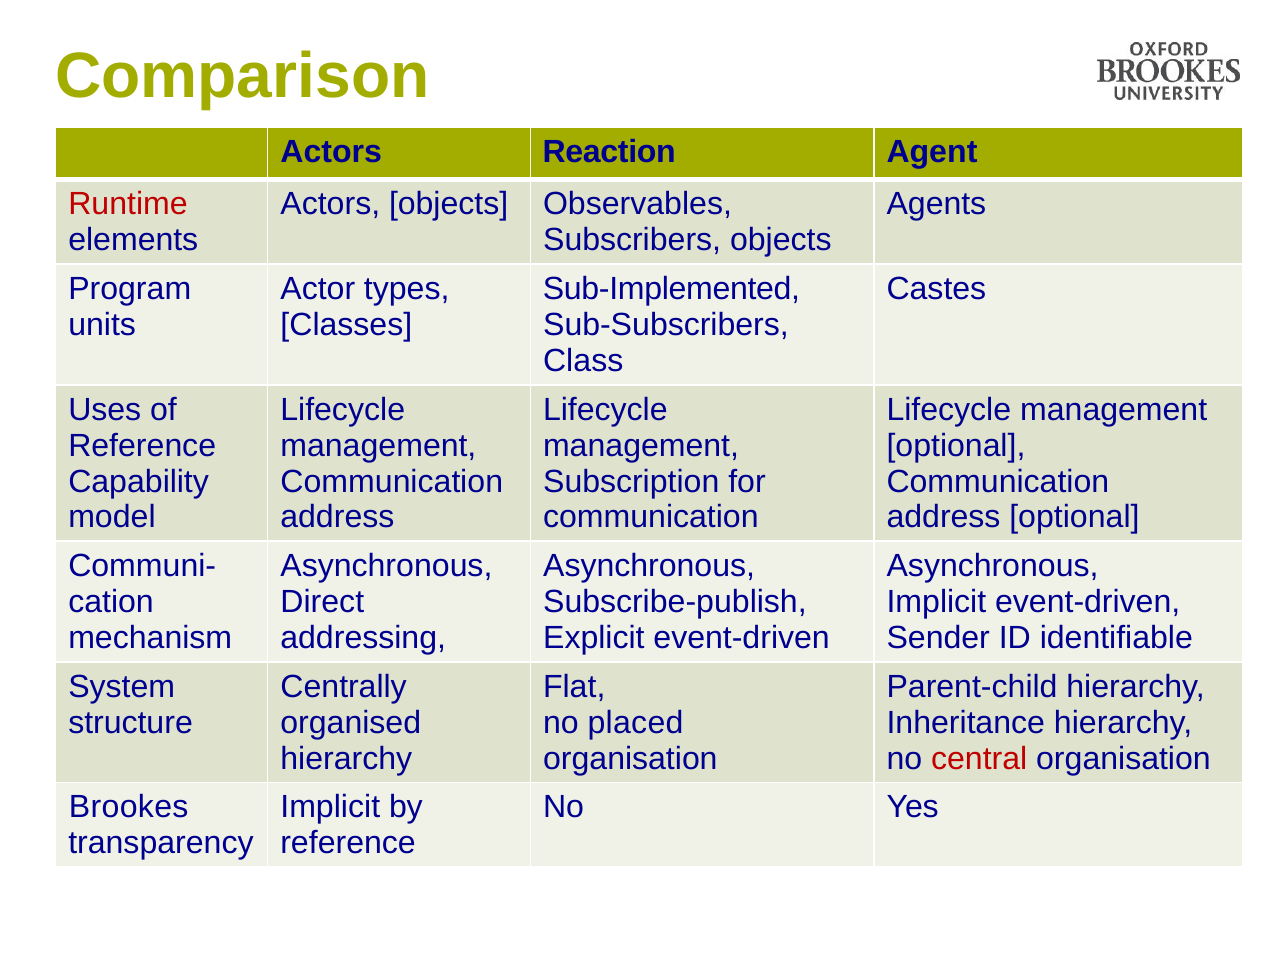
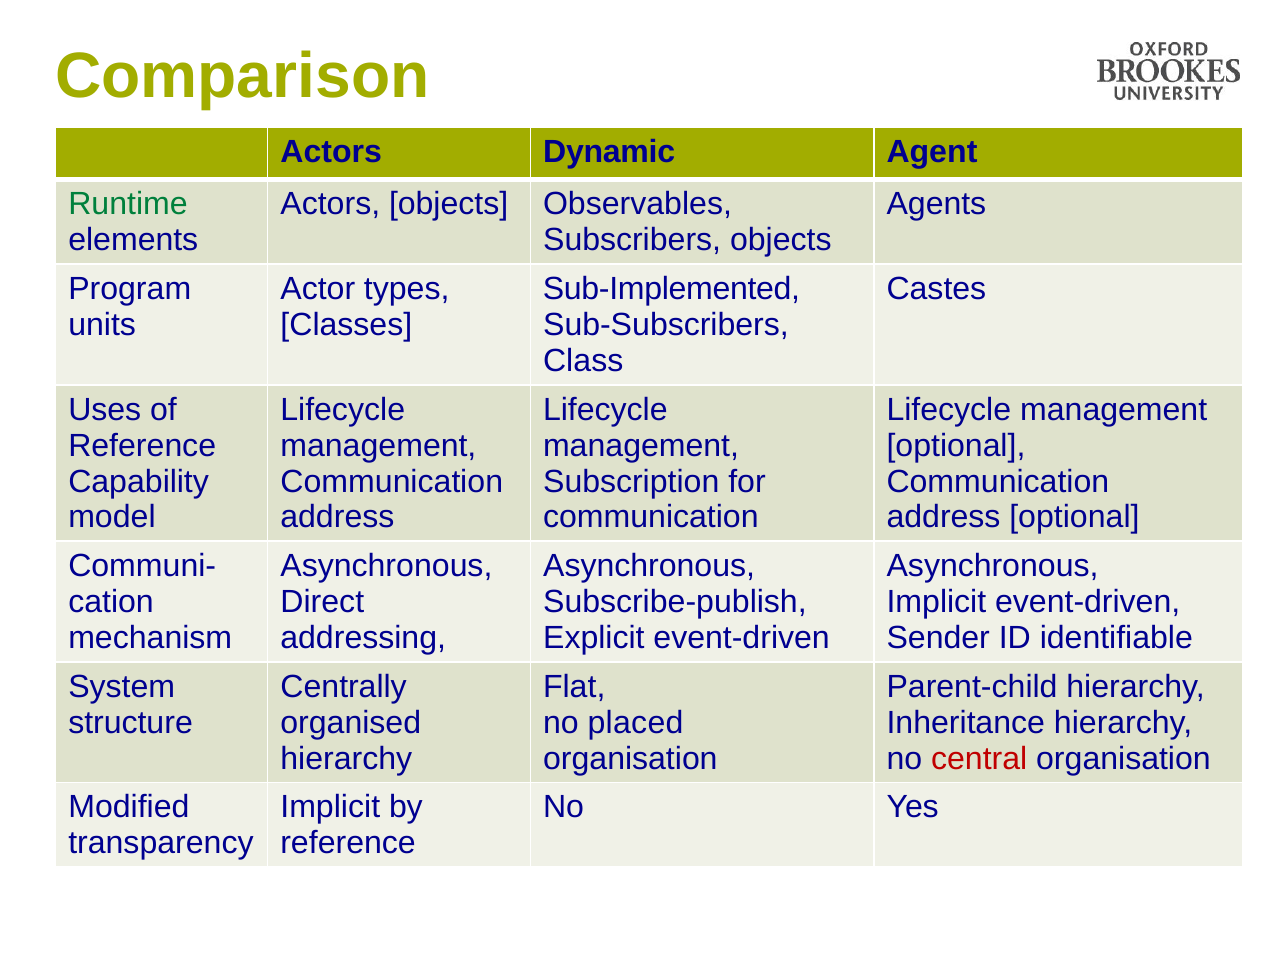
Reaction: Reaction -> Dynamic (609, 152)
Runtime colour: red -> green (128, 204)
Brookes: Brookes -> Modified (129, 808)
